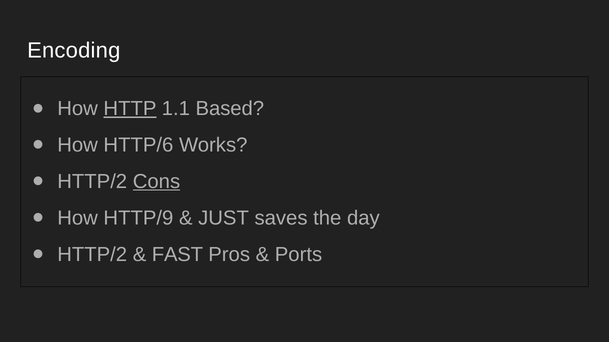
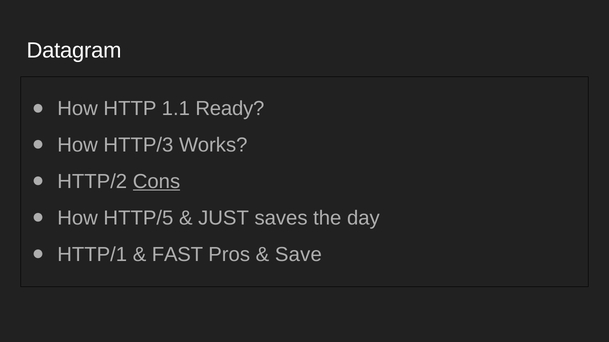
Encoding: Encoding -> Datagram (74, 50)
HTTP underline: present -> none (130, 109)
Based: Based -> Ready (230, 109)
HTTP/6: HTTP/6 -> HTTP/3 (138, 145)
HTTP/9: HTTP/9 -> HTTP/5 (138, 218)
HTTP/2: HTTP/2 -> HTTP/1 (92, 255)
Ports: Ports -> Save (298, 255)
